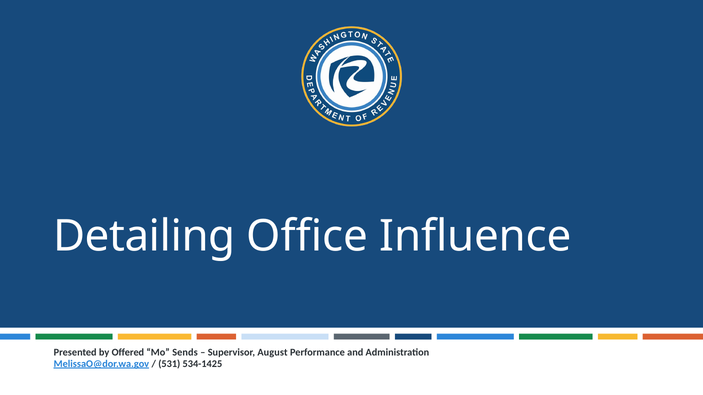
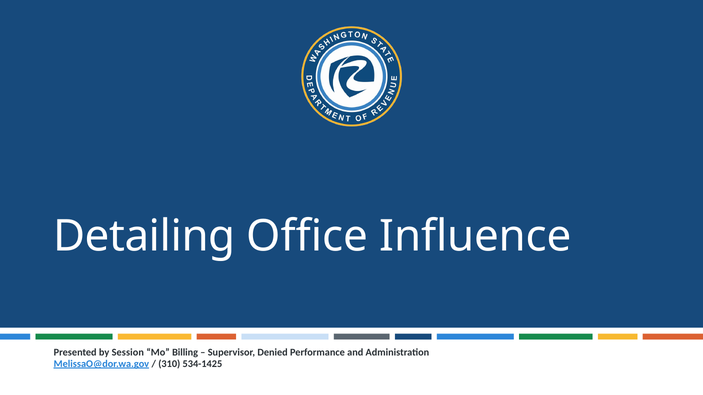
Offered: Offered -> Session (128, 353)
Sends: Sends -> Billing (185, 353)
August: August -> Denied (273, 353)
531: 531 -> 310 (169, 364)
